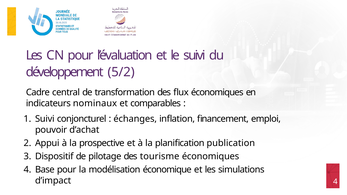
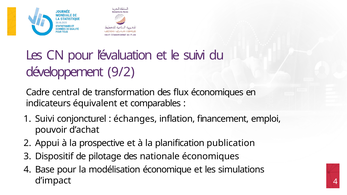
5/2: 5/2 -> 9/2 (121, 72)
nominaux: nominaux -> équivalent (95, 103)
tourisme: tourisme -> nationale (160, 157)
